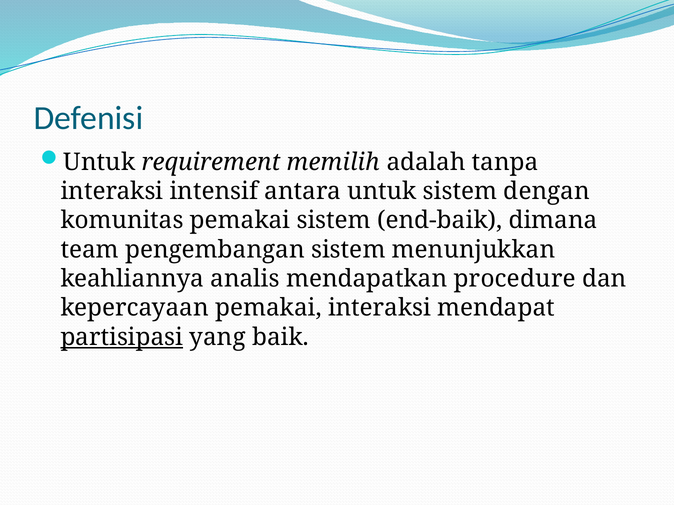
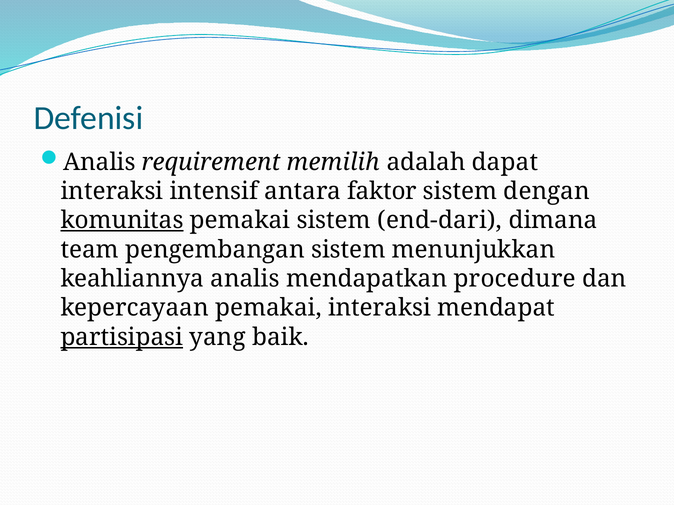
Untuk: Untuk -> Analis (99, 162)
tanpa: tanpa -> dapat (505, 162)
antara untuk: untuk -> faktor (382, 191)
komunitas underline: none -> present (122, 221)
end-baik: end-baik -> end-dari (440, 221)
